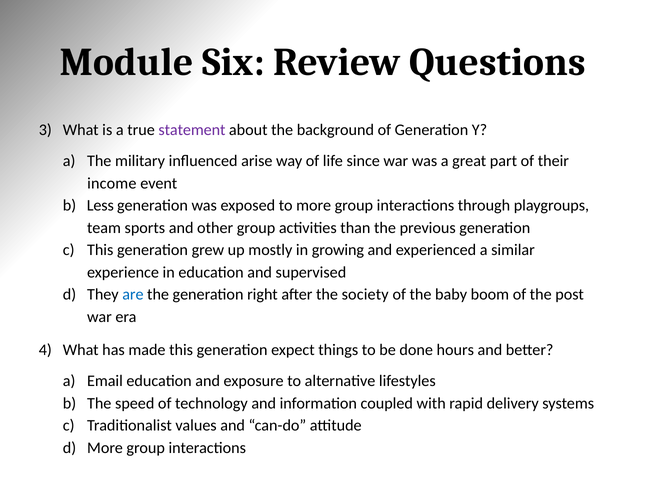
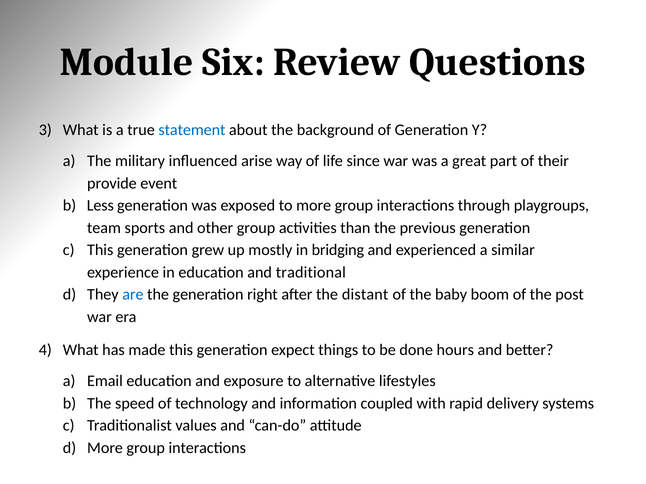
statement colour: purple -> blue (192, 130)
income: income -> provide (112, 184)
growing: growing -> bridging (338, 250)
supervised: supervised -> traditional (311, 273)
society: society -> distant (365, 295)
